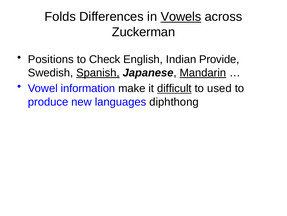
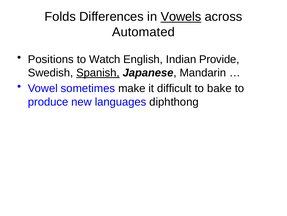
Zuckerman: Zuckerman -> Automated (143, 32)
Check: Check -> Watch (105, 59)
Mandarin underline: present -> none (203, 73)
information: information -> sometimes (88, 88)
difficult underline: present -> none (174, 88)
used: used -> bake (219, 88)
